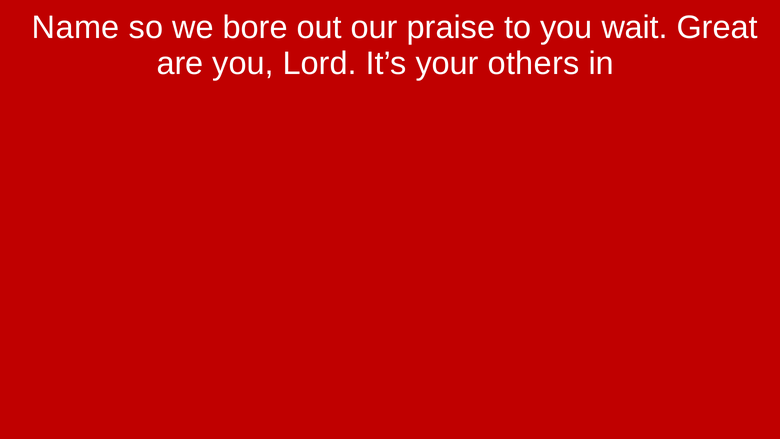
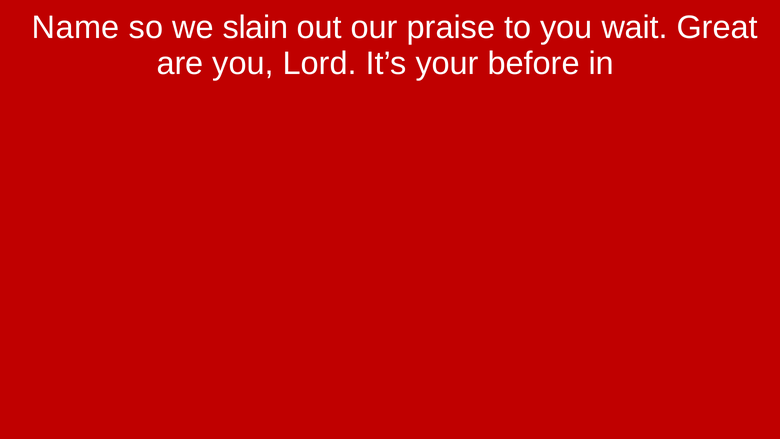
bore: bore -> slain (255, 28)
others: others -> before (534, 63)
